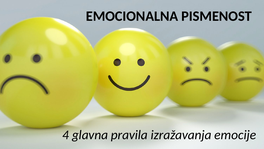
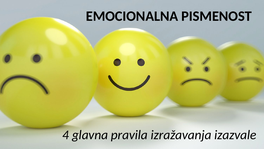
emocije: emocije -> izazvale (235, 134)
